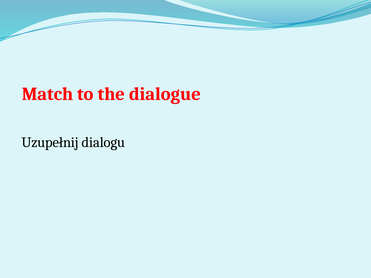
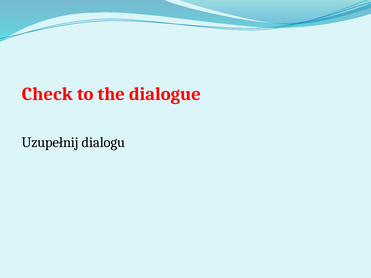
Match: Match -> Check (47, 94)
